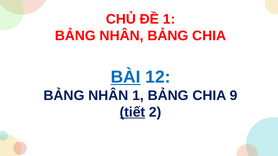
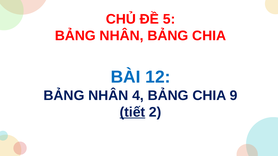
ĐỀ 1: 1 -> 5 (169, 19)
BÀI underline: present -> none (126, 77)
NHÂN 1: 1 -> 4 (138, 96)
